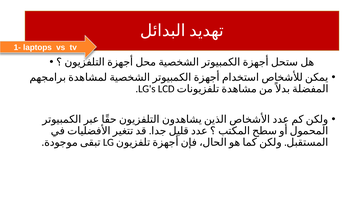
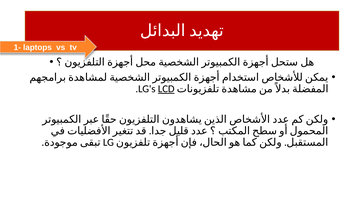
LCD underline: none -> present (166, 89)
